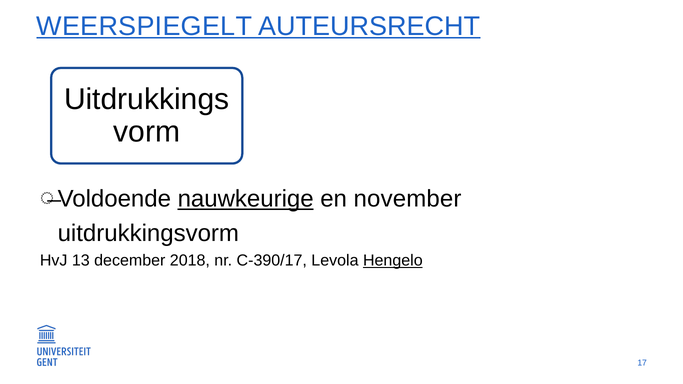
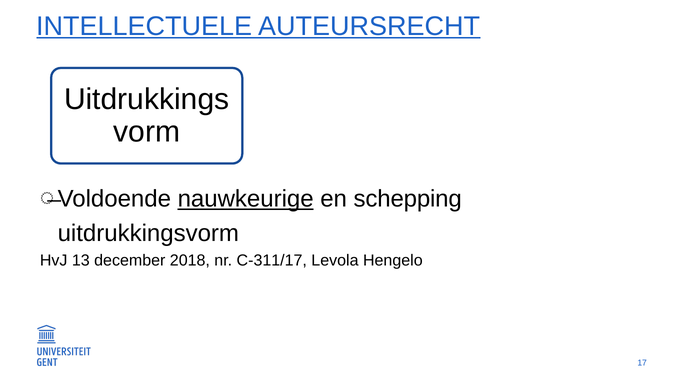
WEERSPIEGELT: WEERSPIEGELT -> INTELLECTUELE (144, 26)
november: november -> schepping (408, 199)
C-390/17: C-390/17 -> C-311/17 (272, 261)
Hengelo underline: present -> none (393, 261)
